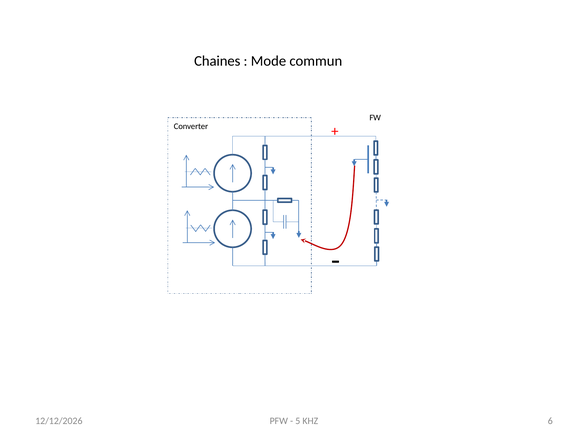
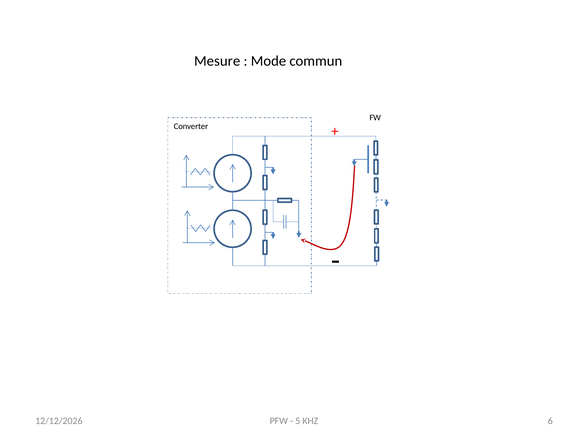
Chaines: Chaines -> Mesure (217, 61)
